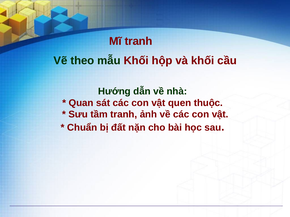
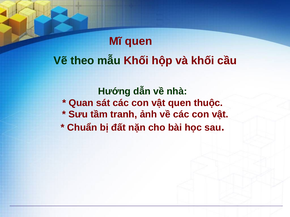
Mĩ tranh: tranh -> quen (138, 41)
